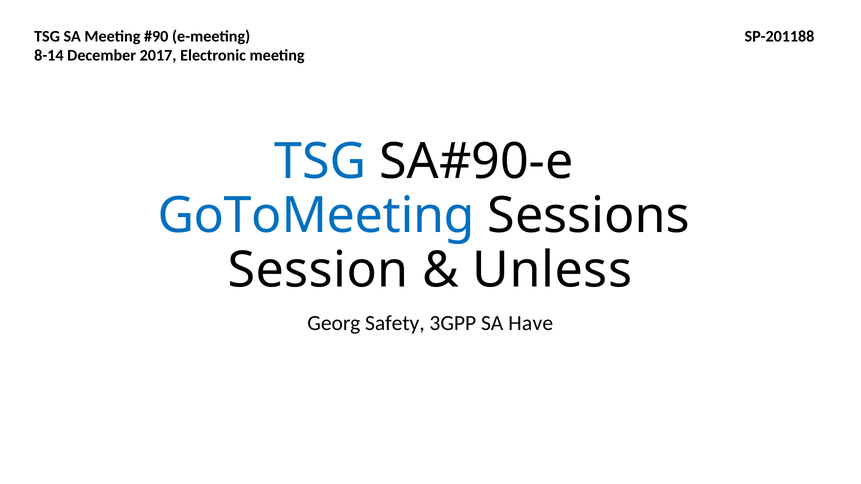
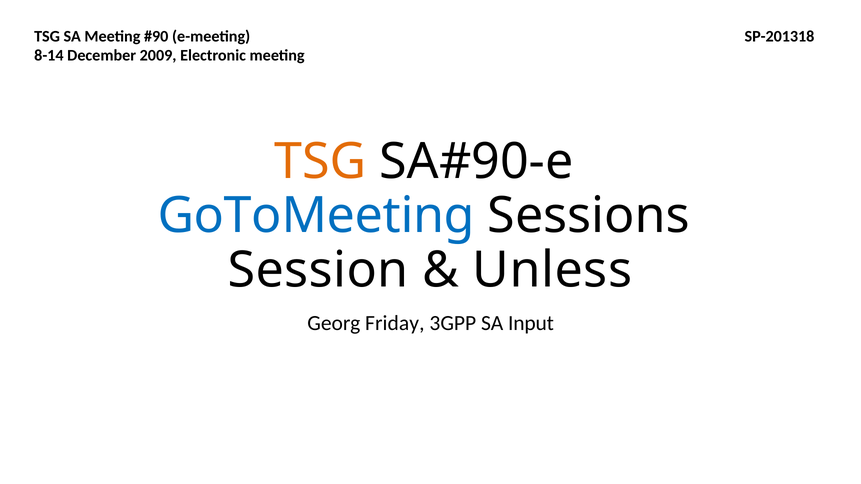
SP-201188: SP-201188 -> SP-201318 (779, 36)
2017: 2017 -> 2009 (158, 56)
TSG colour: blue -> orange (320, 162)
Safety: Safety -> Friday (395, 323)
Have: Have -> Input (531, 323)
